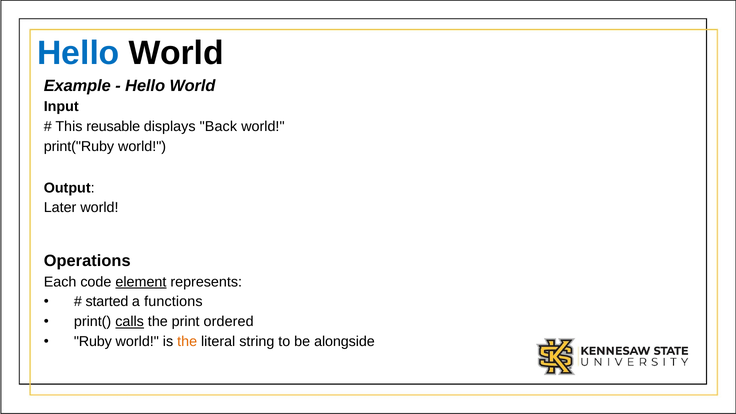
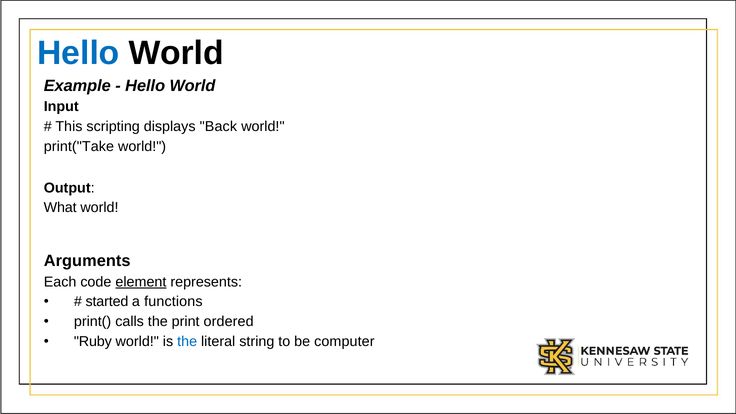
reusable: reusable -> scripting (113, 127)
print("Ruby: print("Ruby -> print("Take (79, 147)
Later: Later -> What (60, 208)
Operations: Operations -> Arguments (87, 261)
calls underline: present -> none (130, 322)
the colour: orange -> blue (187, 342)
alongside: alongside -> computer (344, 342)
